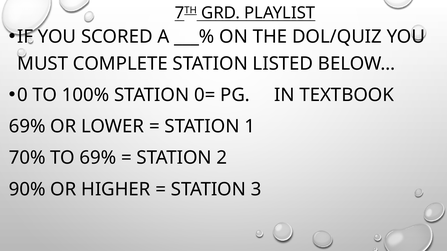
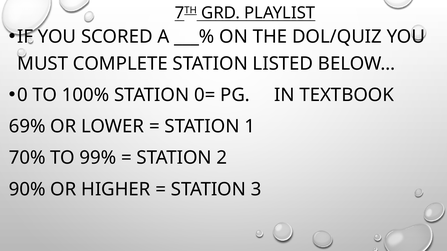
TO 69%: 69% -> 99% (98, 158)
